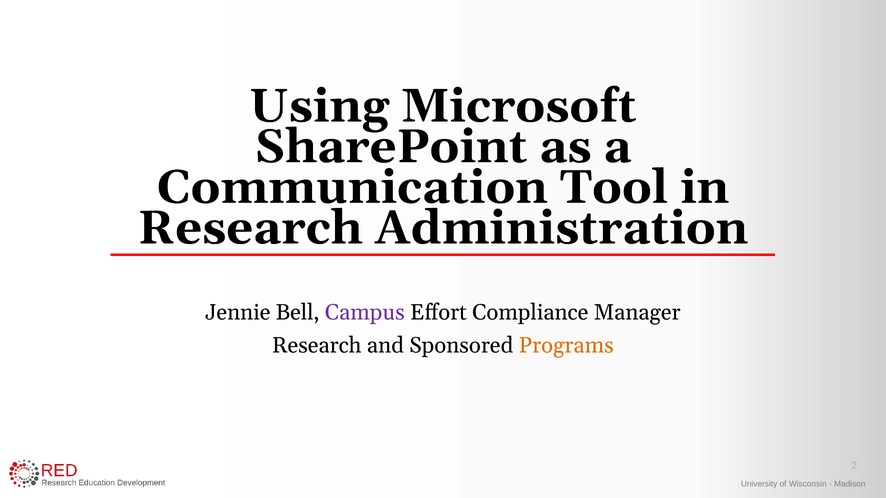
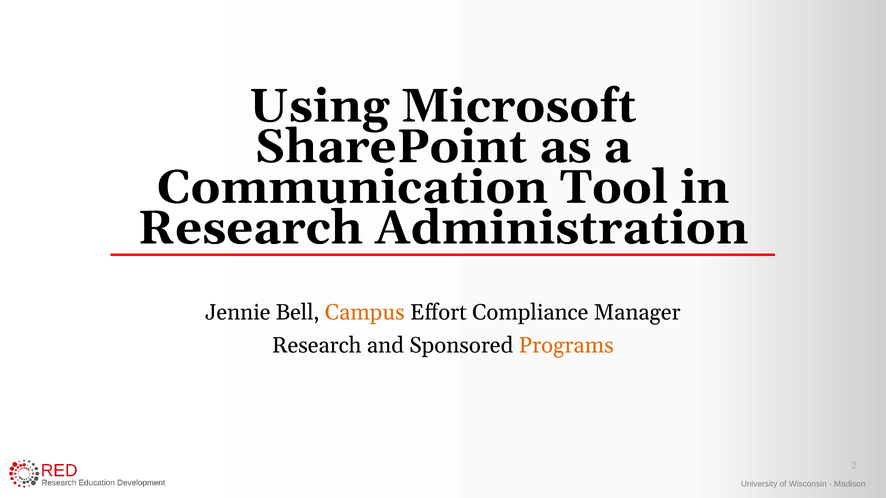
Campus colour: purple -> orange (365, 313)
